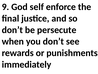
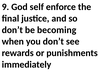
persecute: persecute -> becoming (57, 30)
